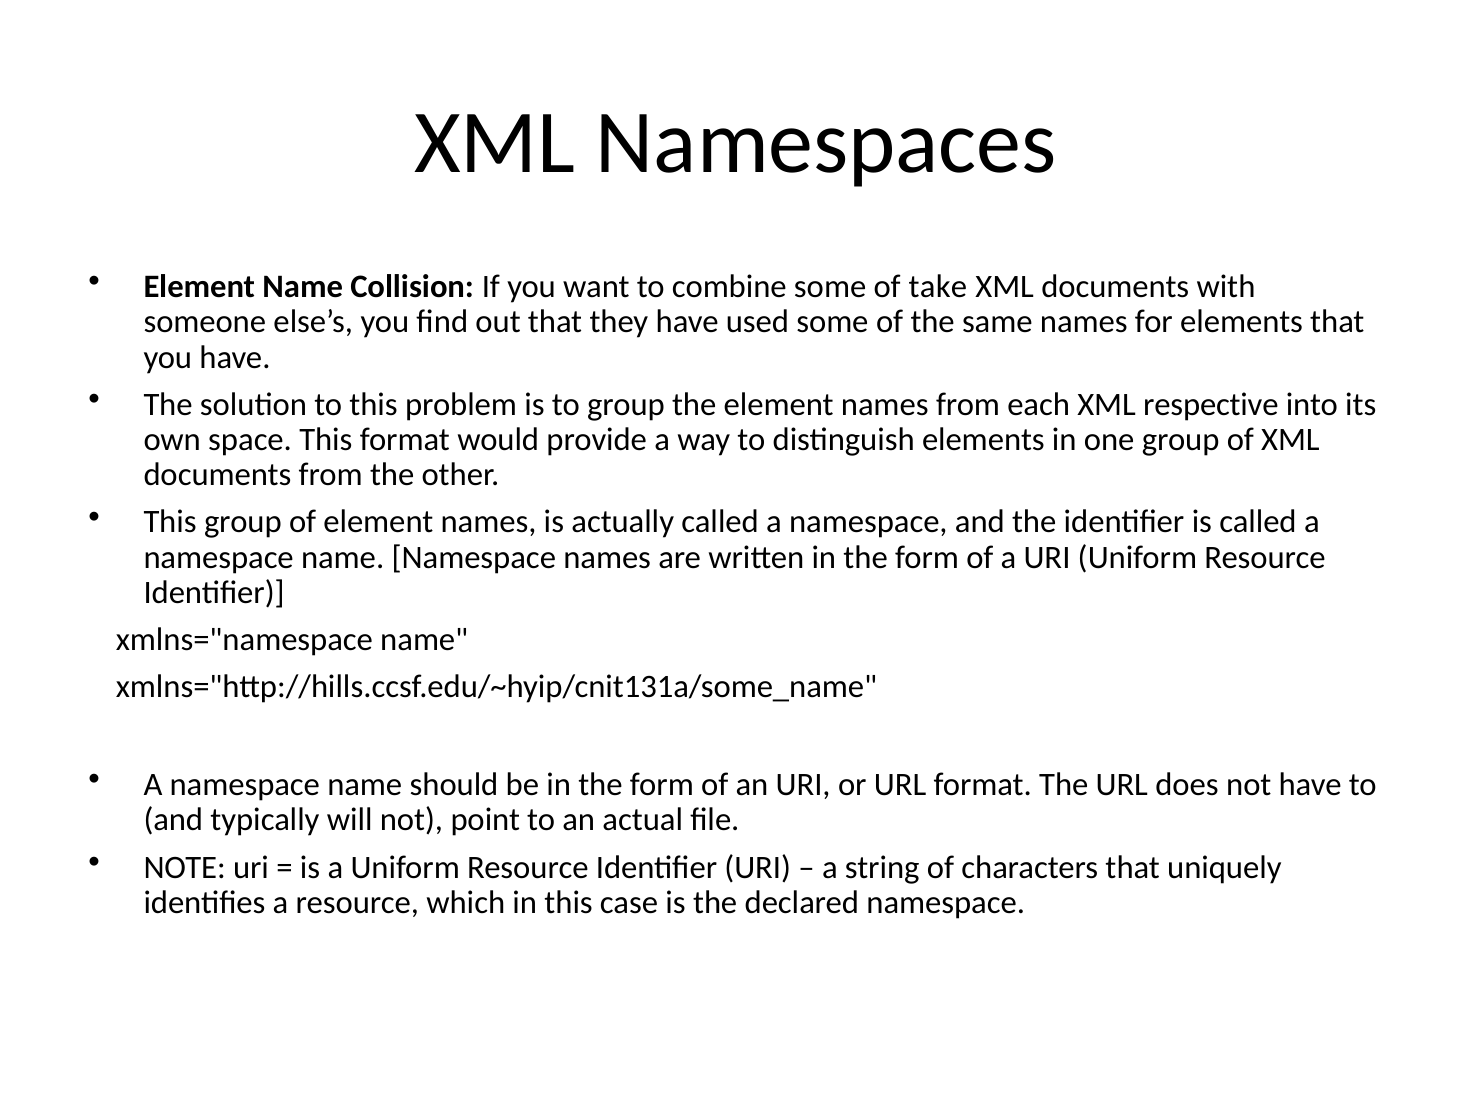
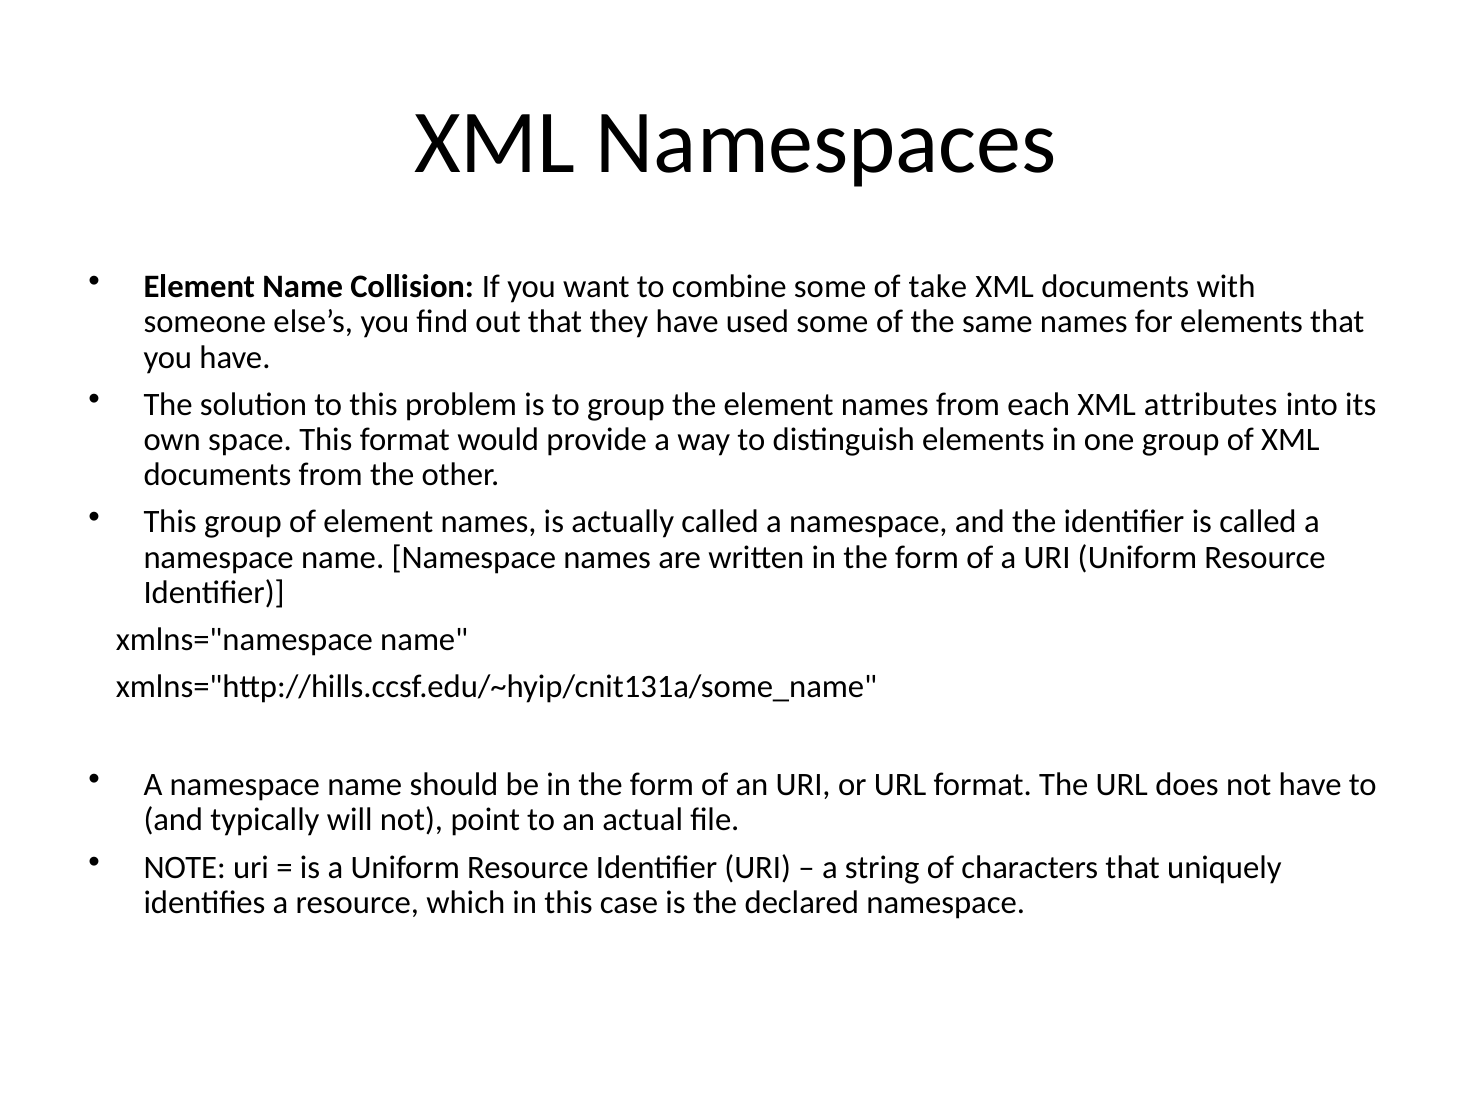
respective: respective -> attributes (1211, 405)
